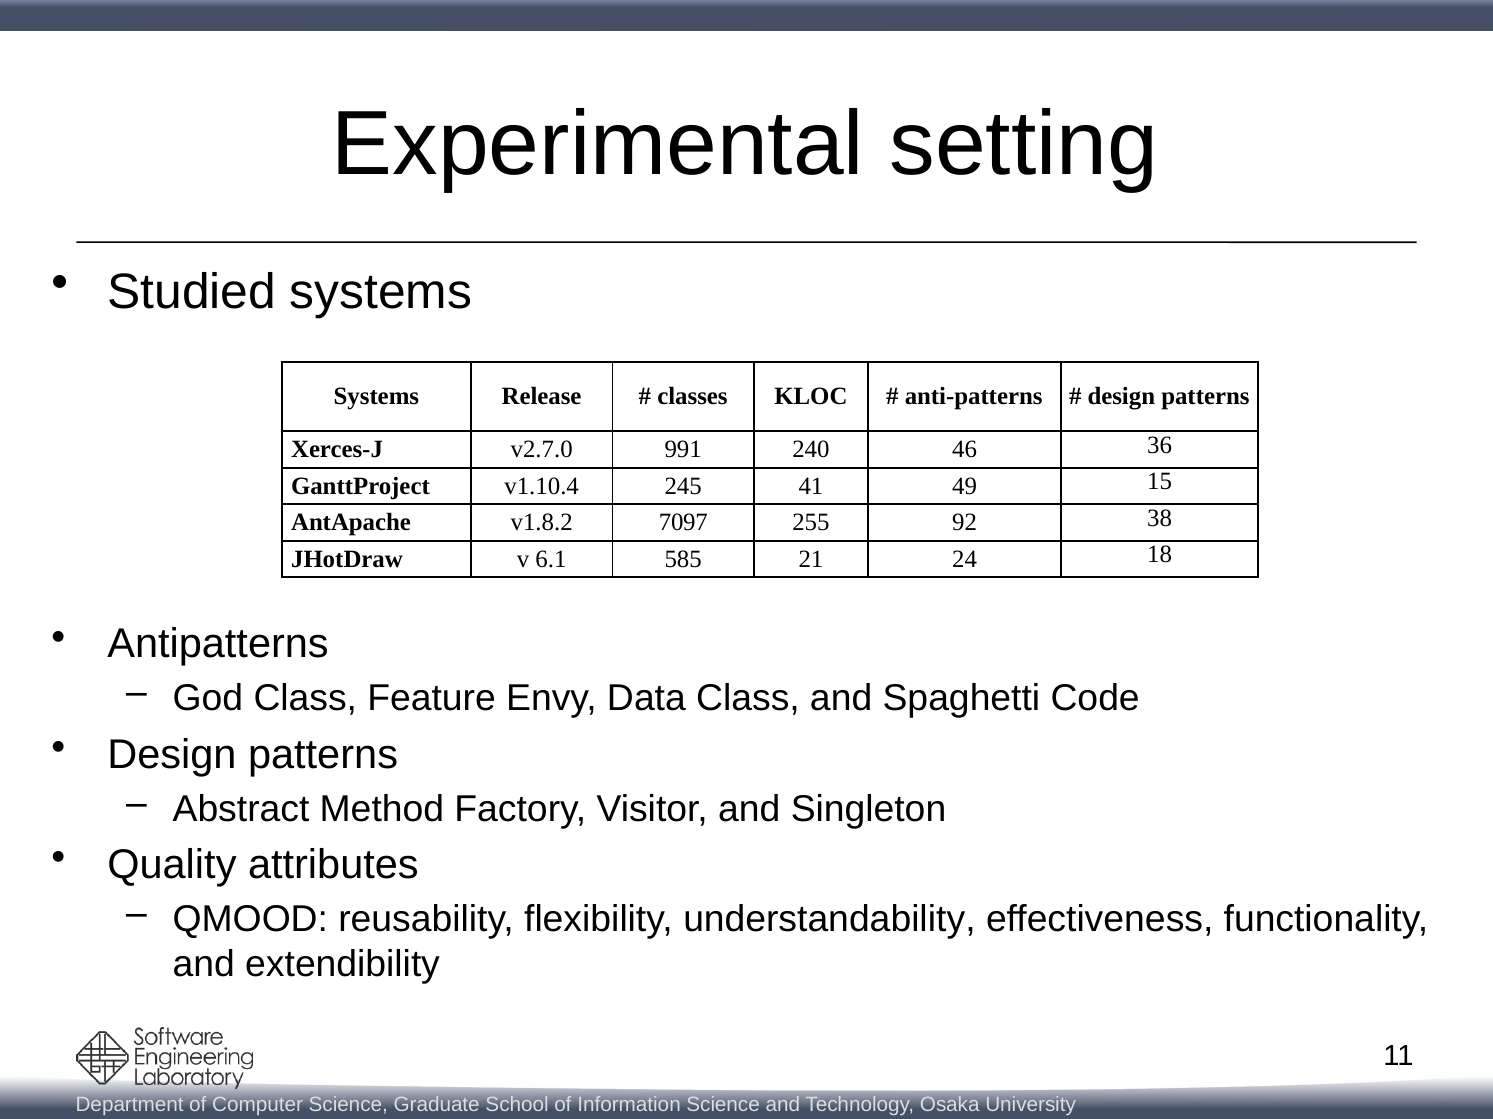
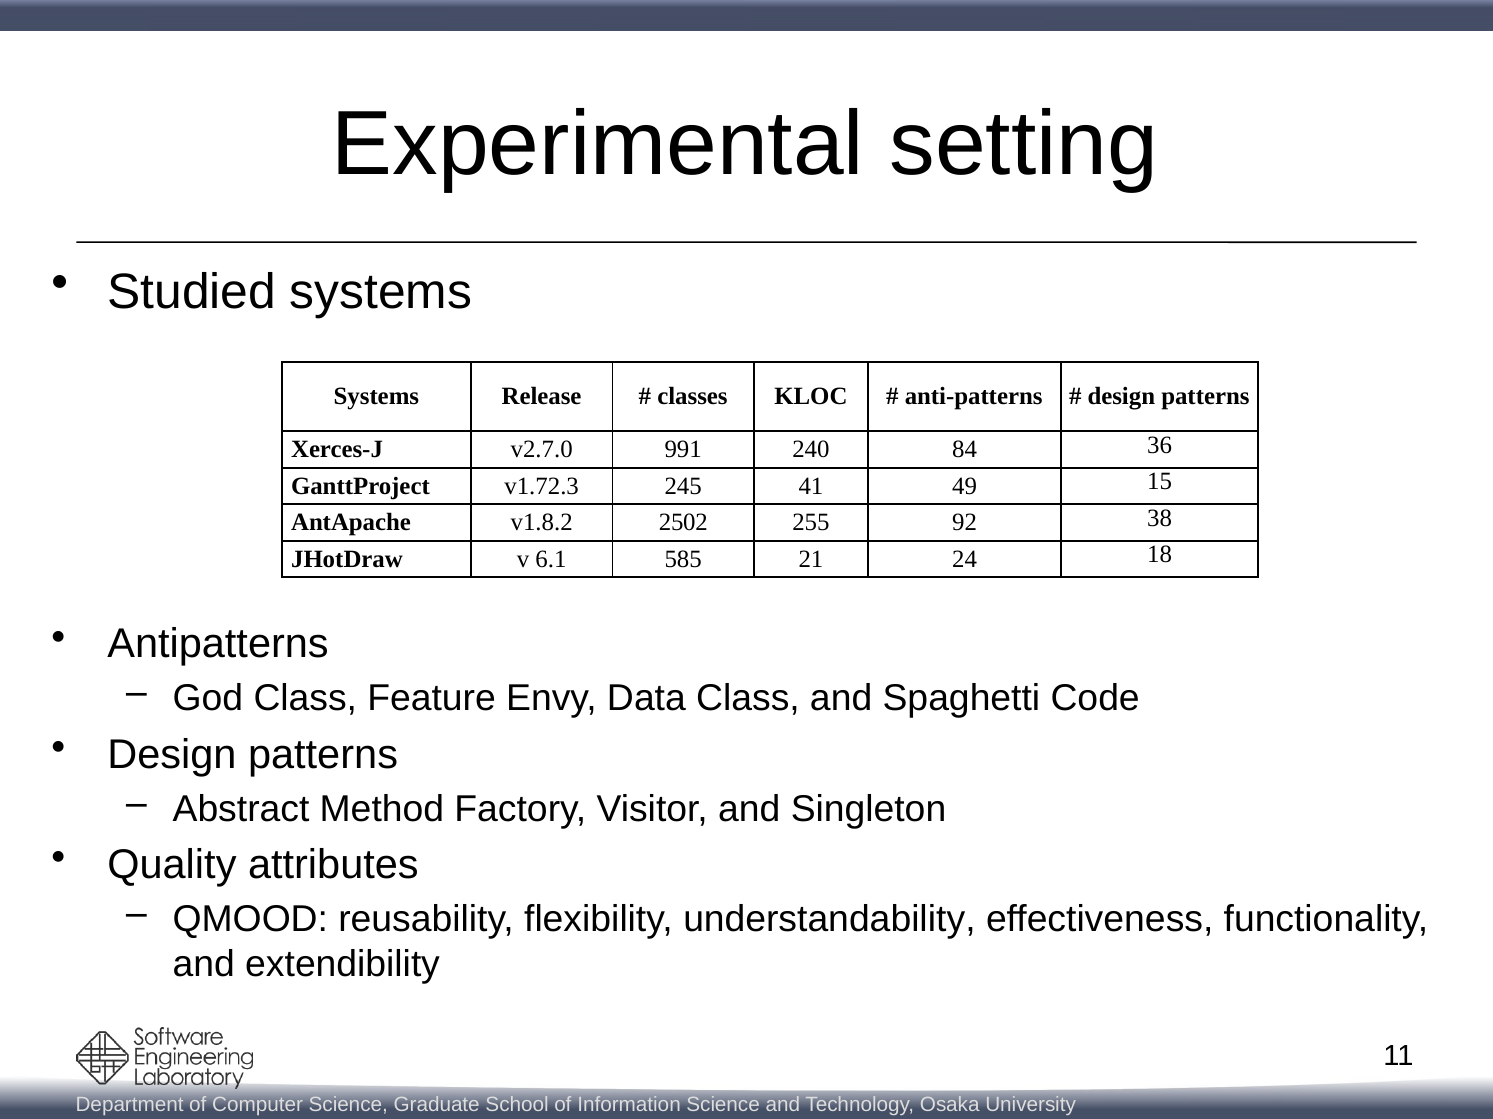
46: 46 -> 84 (965, 450)
v1.10.4: v1.10.4 -> v1.72.3 (542, 486)
7097: 7097 -> 2502 (683, 523)
